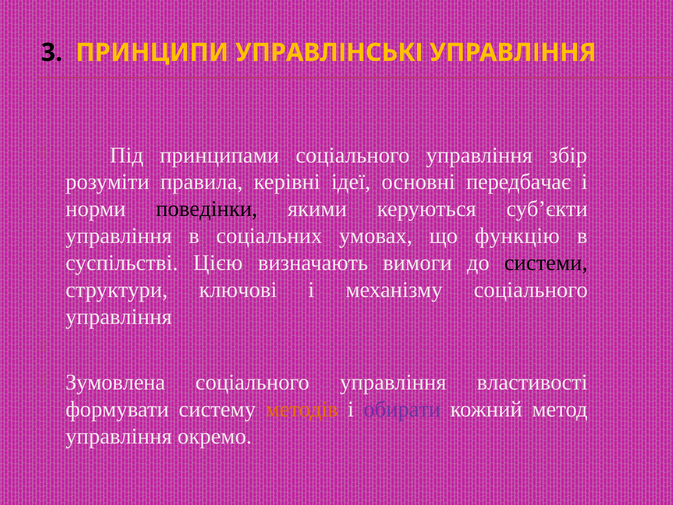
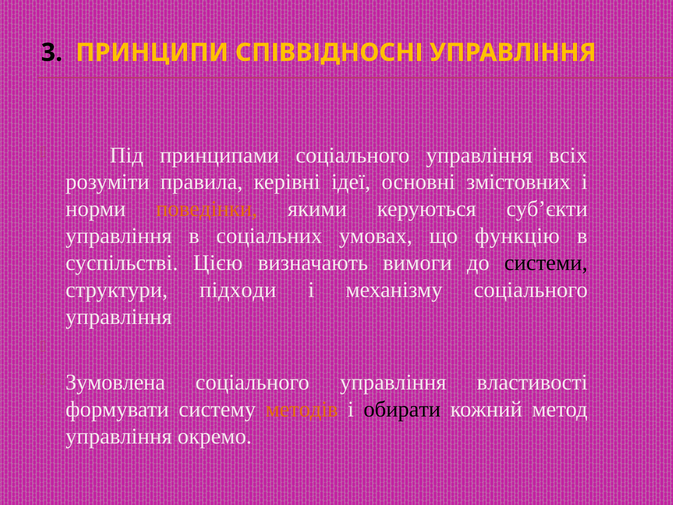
УПРАВЛІНСЬКІ: УПРАВЛІНСЬКІ -> СПІВВІДНОСНІ (329, 53)
збір: збір -> всіх (568, 155)
передбачає: передбачає -> змістовних (518, 182)
поведінки colour: black -> orange (207, 209)
ключові: ключові -> підходи (238, 290)
обирати colour: purple -> black (402, 409)
